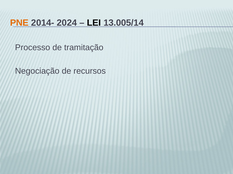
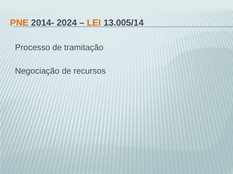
LEI colour: black -> orange (94, 23)
